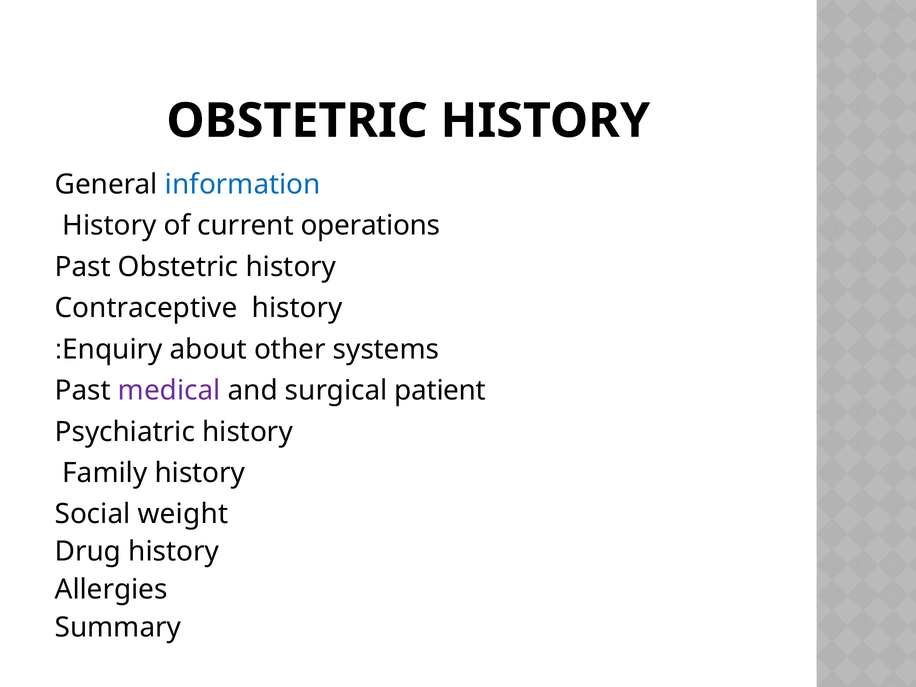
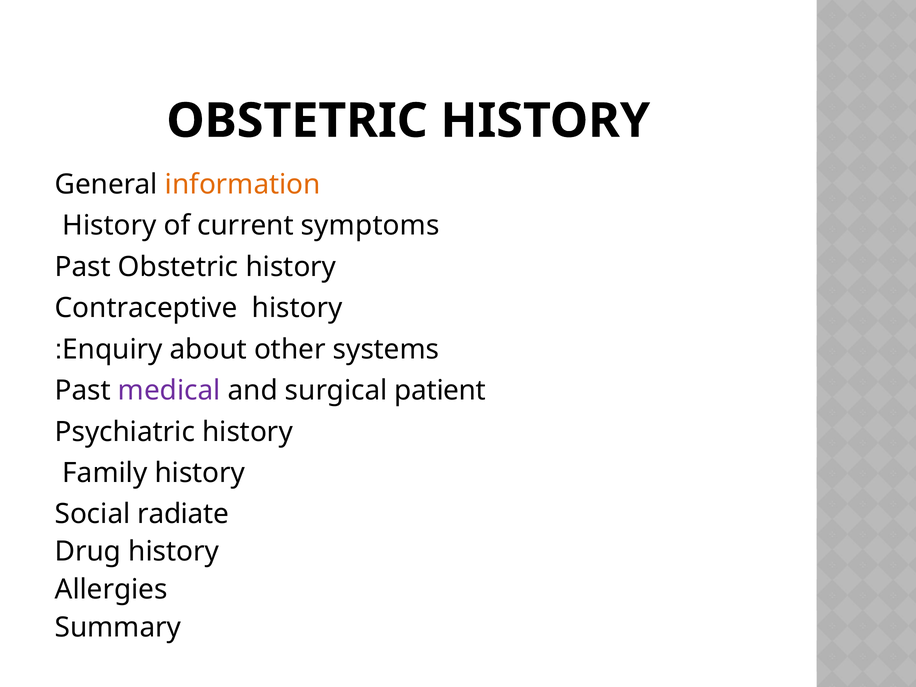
information colour: blue -> orange (243, 184)
operations: operations -> symptoms (370, 226)
weight: weight -> radiate (183, 514)
